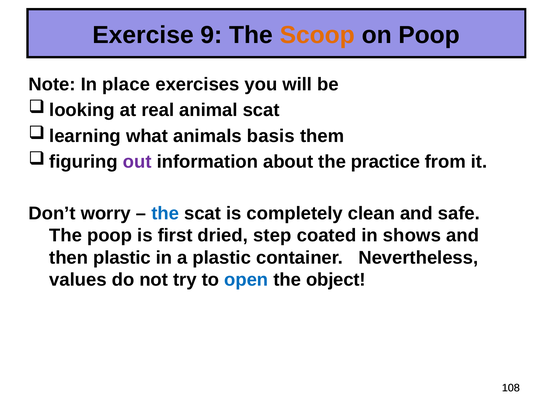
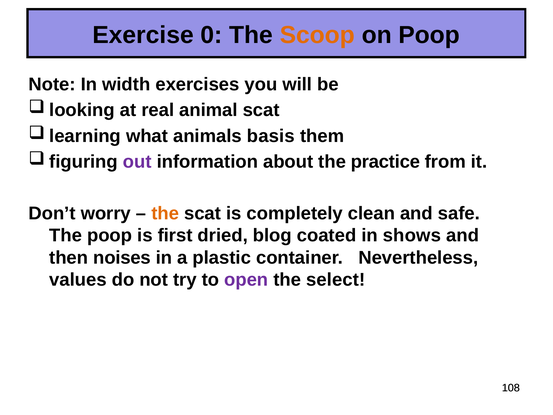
9: 9 -> 0 (211, 35)
place: place -> width (126, 84)
the colour: blue -> orange (165, 213)
step: step -> blog (272, 235)
then plastic: plastic -> noises (122, 257)
open colour: blue -> purple (246, 280)
object: object -> select (336, 280)
